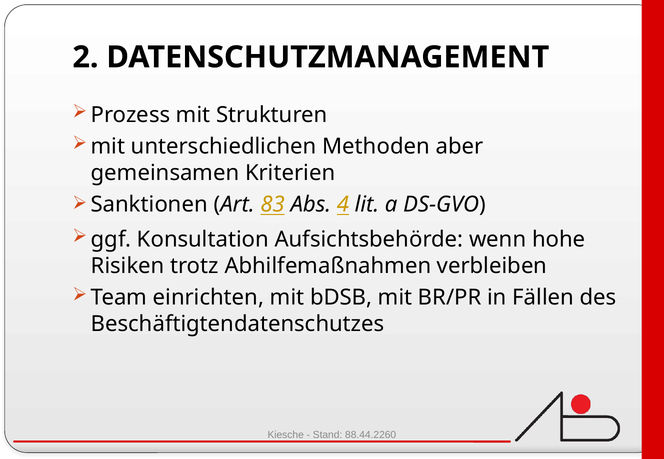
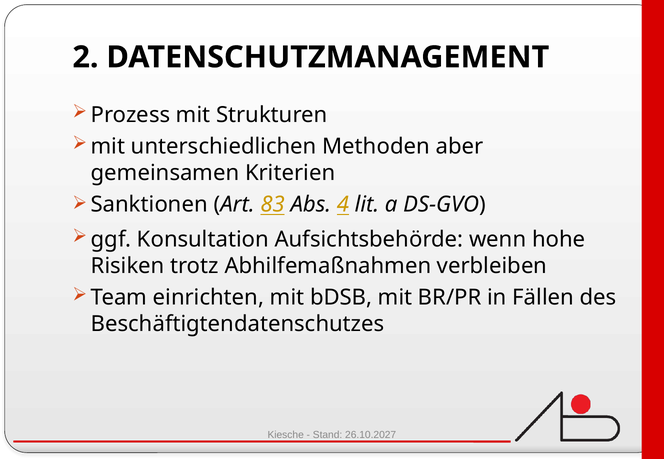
88.44.2260: 88.44.2260 -> 26.10.2027 (371, 436)
